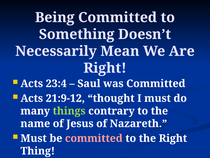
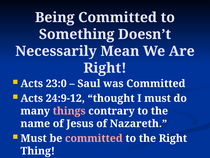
23:4: 23:4 -> 23:0 (56, 83)
21:9-12: 21:9-12 -> 24:9-12 (65, 98)
things colour: light green -> pink (69, 111)
